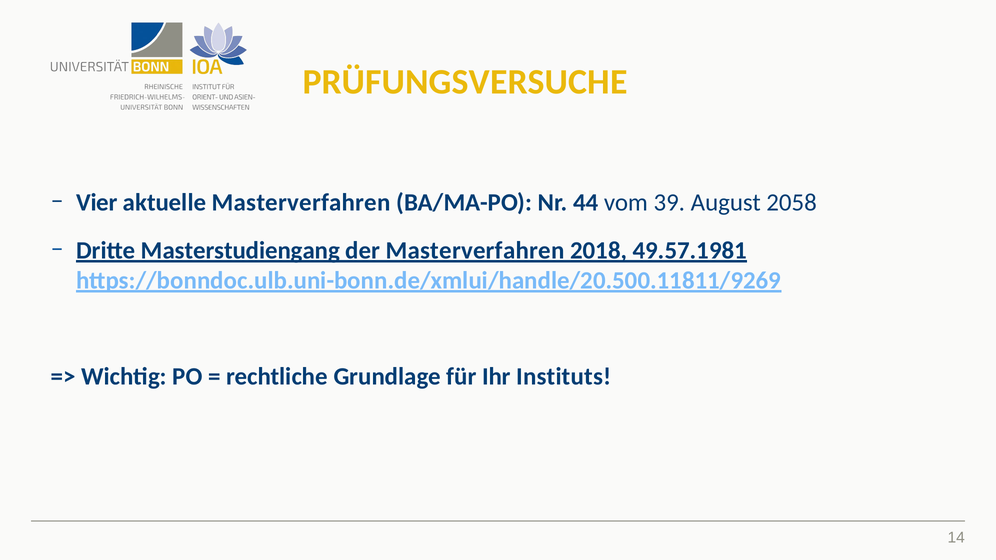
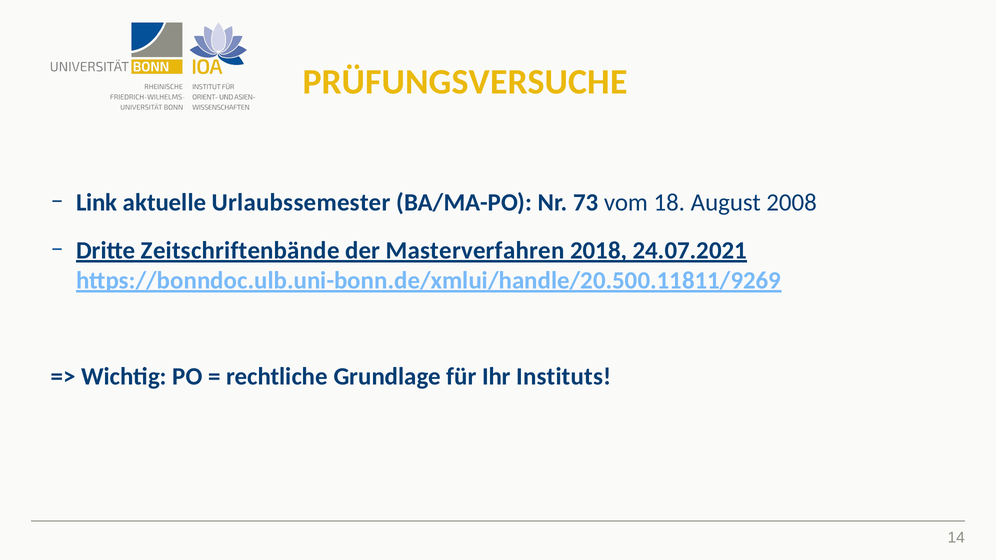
Vier: Vier -> Link (97, 203)
aktuelle Masterverfahren: Masterverfahren -> Urlaubssemester (301, 203)
44: 44 -> 73 (586, 203)
39: 39 -> 18 (669, 203)
2058: 2058 -> 2008 (792, 203)
Masterstudiengang: Masterstudiengang -> Zeitschriftenbände (240, 250)
49.57.1981: 49.57.1981 -> 24.07.2021 (690, 250)
